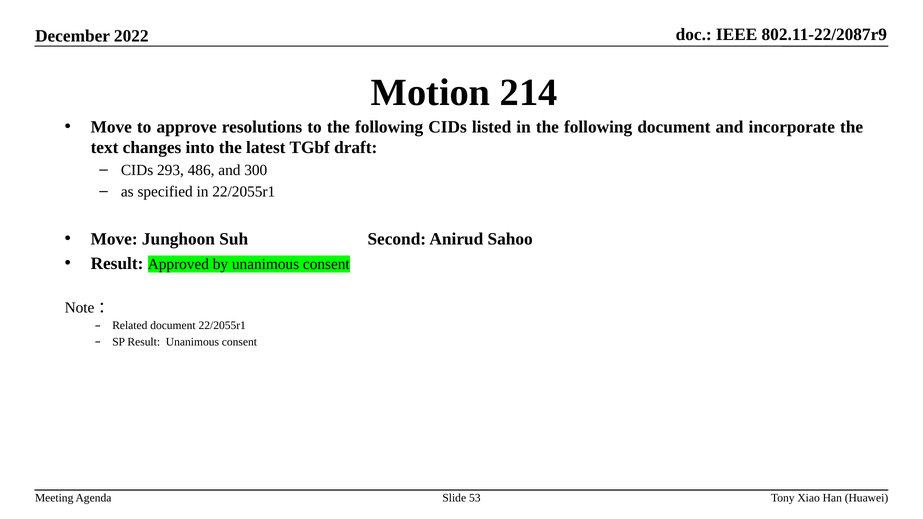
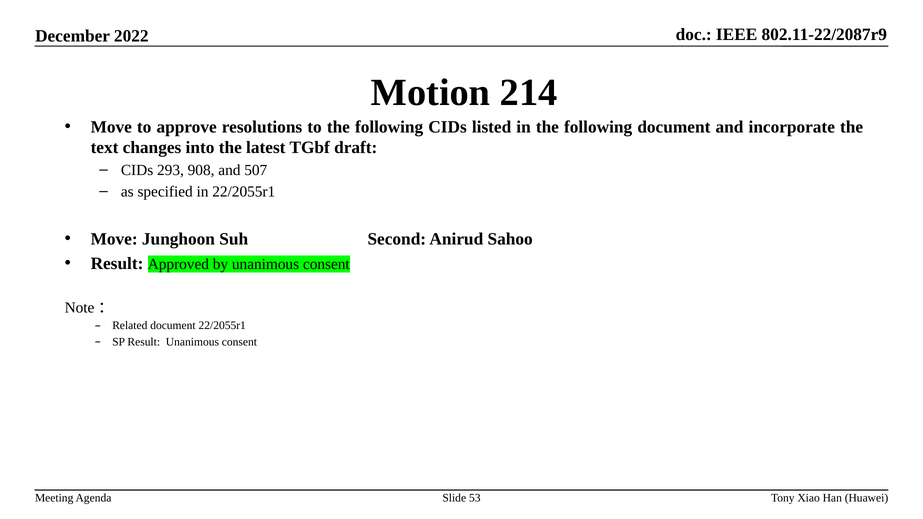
486: 486 -> 908 (201, 170)
300: 300 -> 507 (256, 170)
